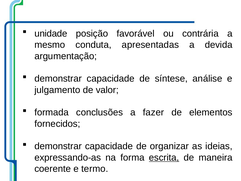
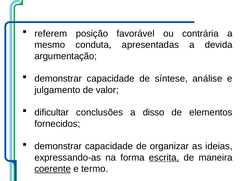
unidade: unidade -> referem (51, 34)
formada: formada -> dificultar (52, 112)
fazer: fazer -> disso (154, 112)
coerente underline: none -> present (53, 169)
